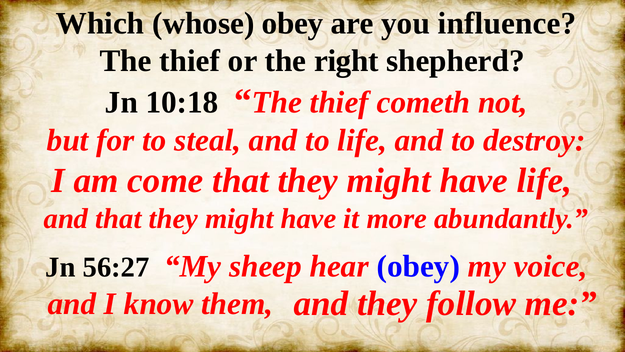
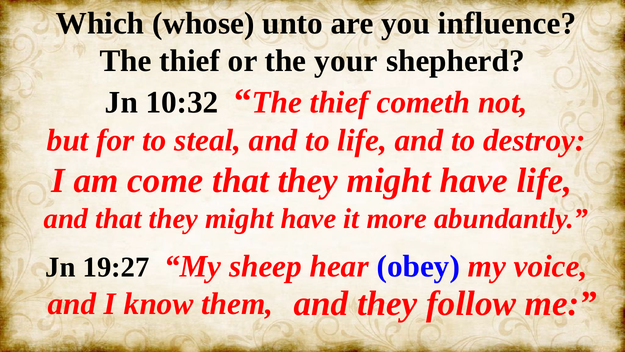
whose obey: obey -> unto (293, 23)
right: right -> your (346, 61)
10:18: 10:18 -> 10:32 (182, 102)
56:27: 56:27 -> 19:27 (116, 267)
